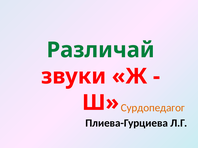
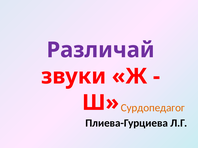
Различай colour: green -> purple (101, 50)
